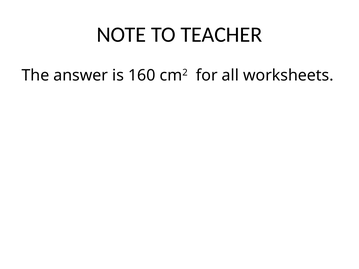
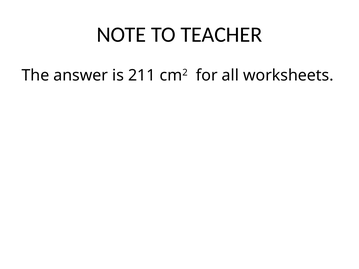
160: 160 -> 211 (142, 75)
